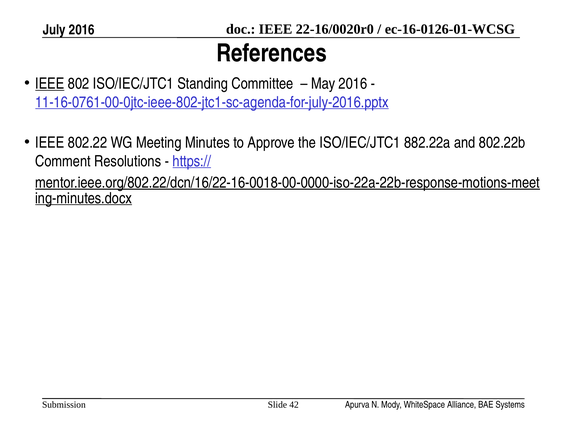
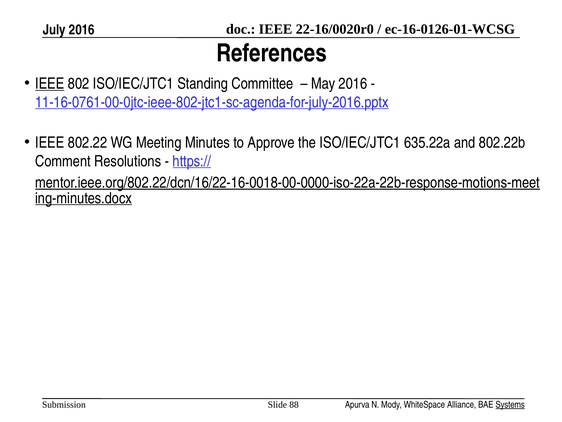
882.22a: 882.22a -> 635.22a (427, 142)
42: 42 -> 88 (294, 404)
Systems underline: none -> present (510, 404)
